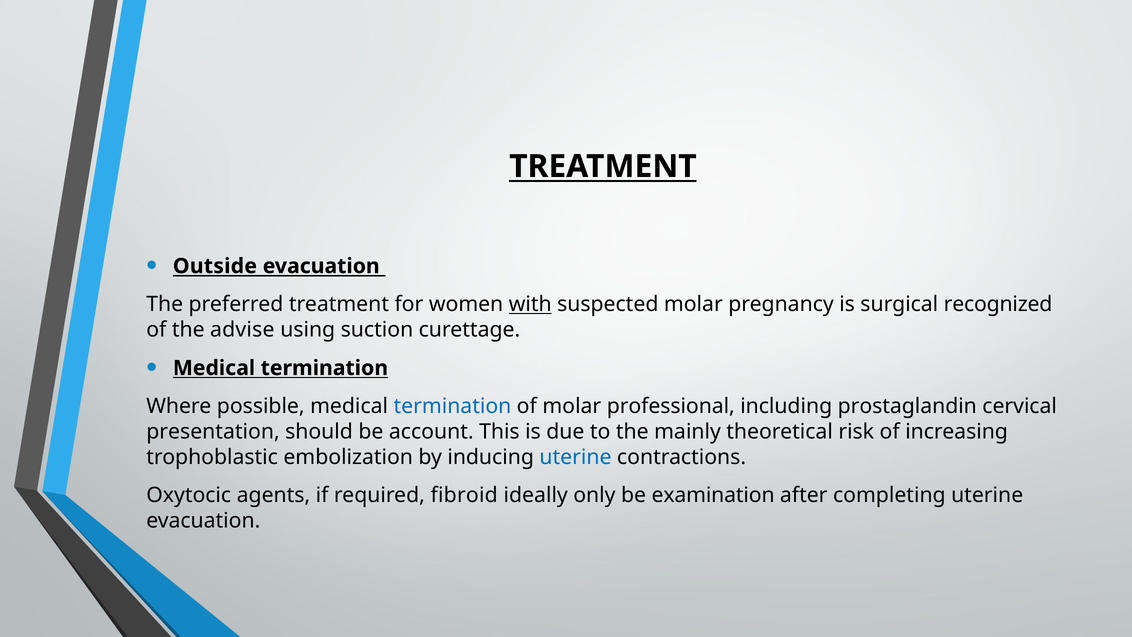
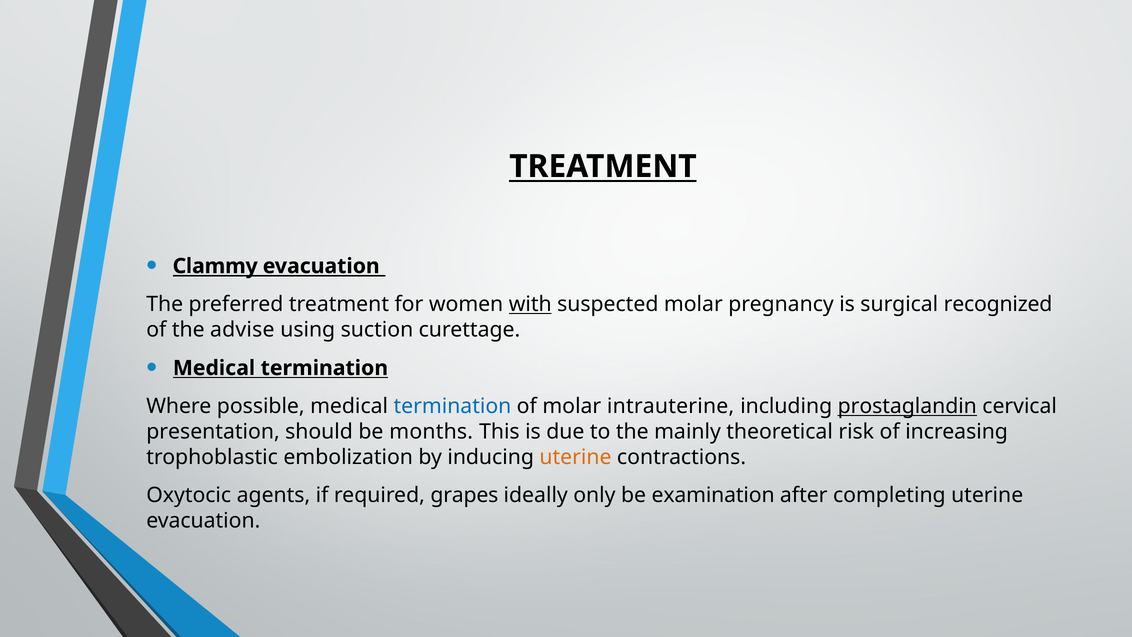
Outside: Outside -> Clammy (215, 266)
professional: professional -> intrauterine (671, 406)
prostaglandin underline: none -> present (907, 406)
account: account -> months (431, 432)
uterine colour: blue -> orange (575, 457)
fibroid: fibroid -> grapes (464, 495)
